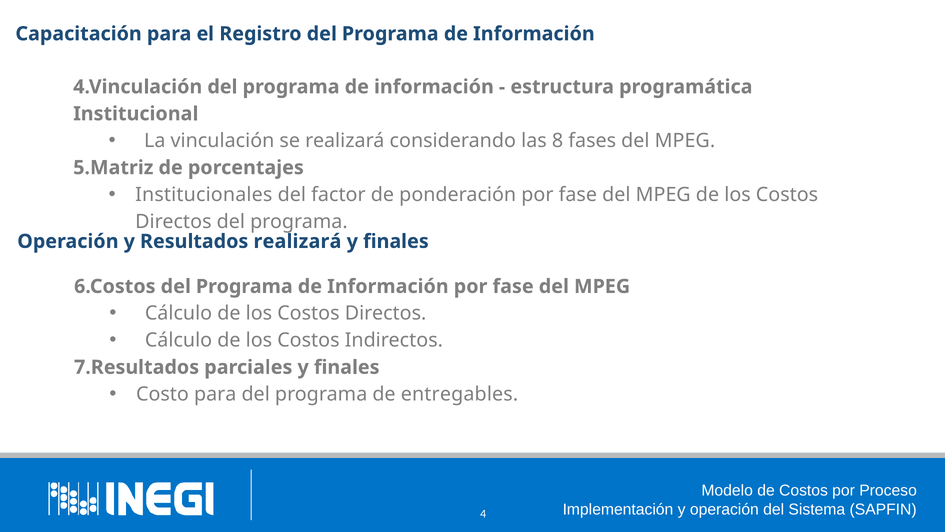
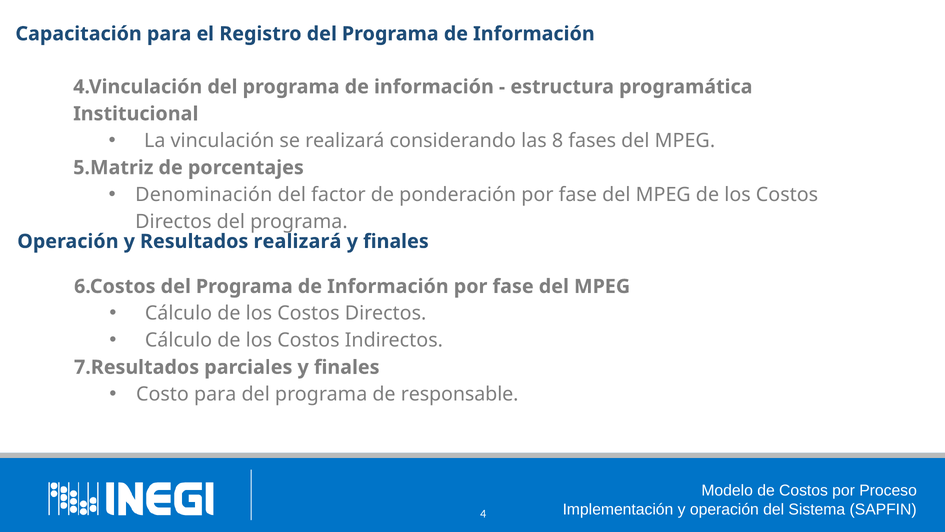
Institucionales: Institucionales -> Denominación (204, 194)
entregables: entregables -> responsable (460, 394)
